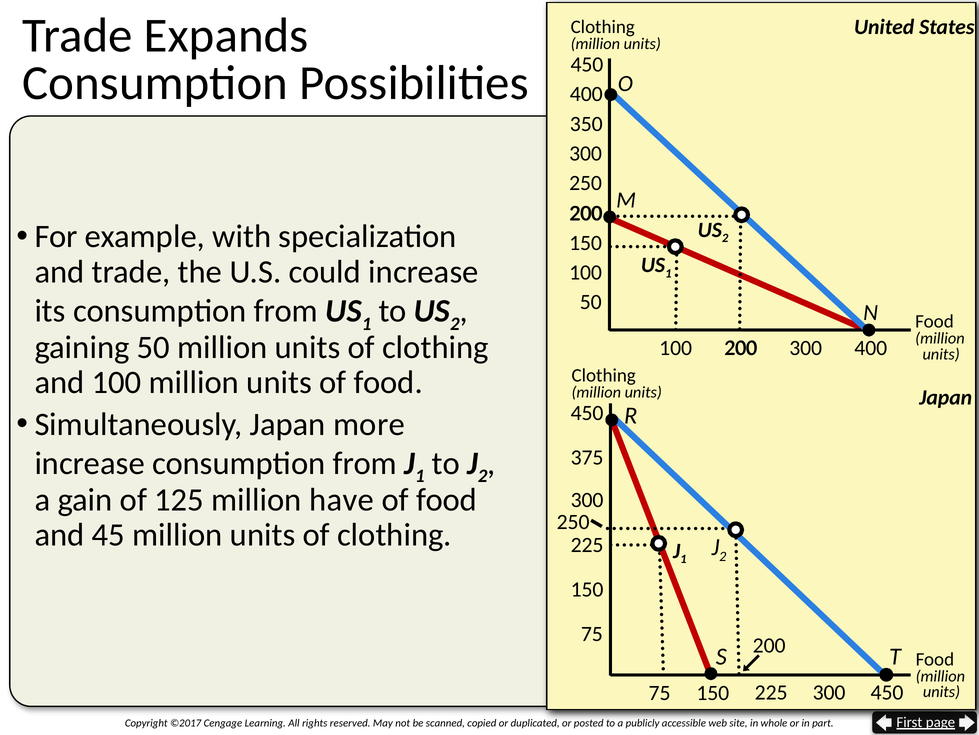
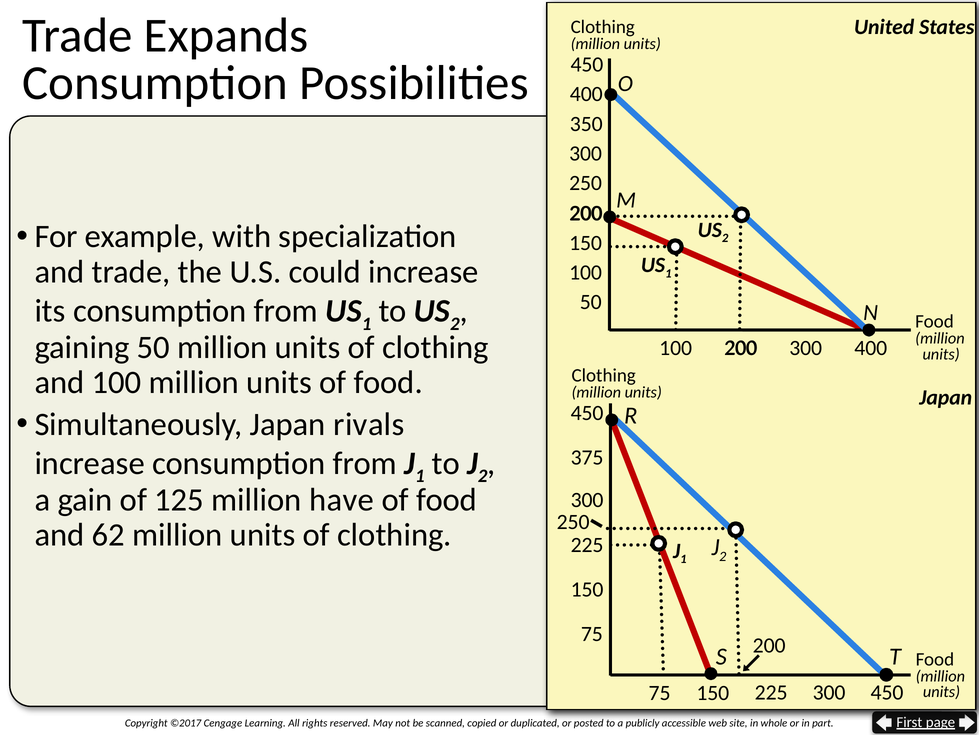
more: more -> rivals (369, 424)
45: 45 -> 62 (108, 534)
